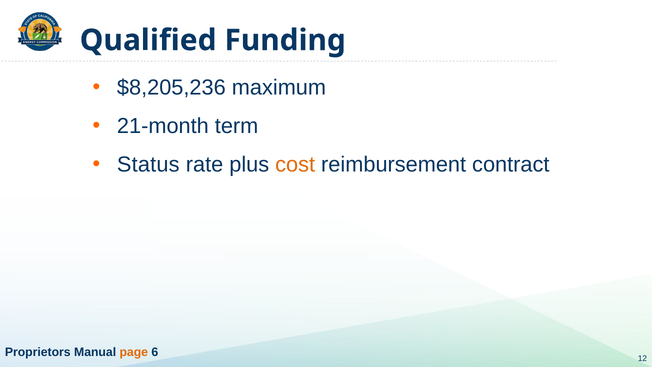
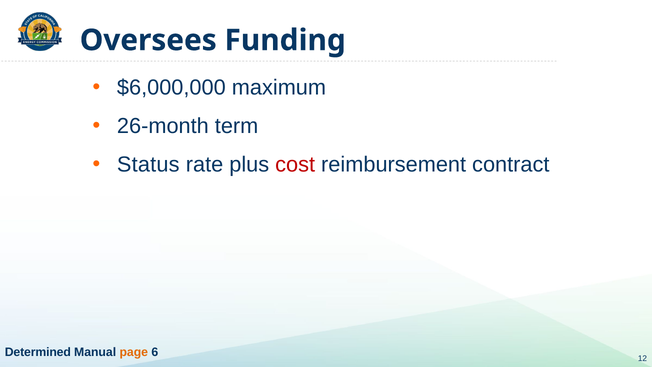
Qualified: Qualified -> Oversees (148, 40)
$8,205,236: $8,205,236 -> $6,000,000 (171, 87)
21-month: 21-month -> 26-month (163, 126)
cost colour: orange -> red (295, 164)
Proprietors: Proprietors -> Determined (38, 352)
